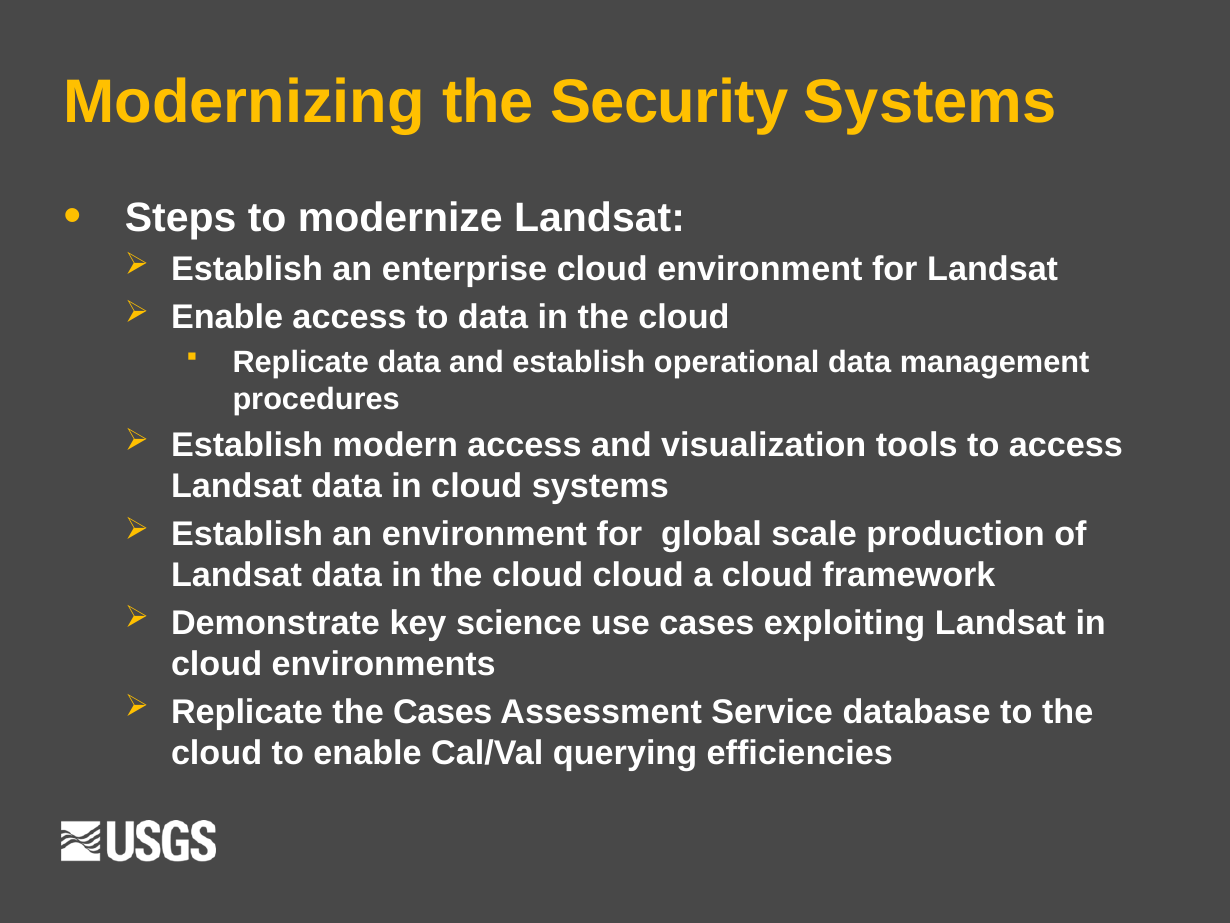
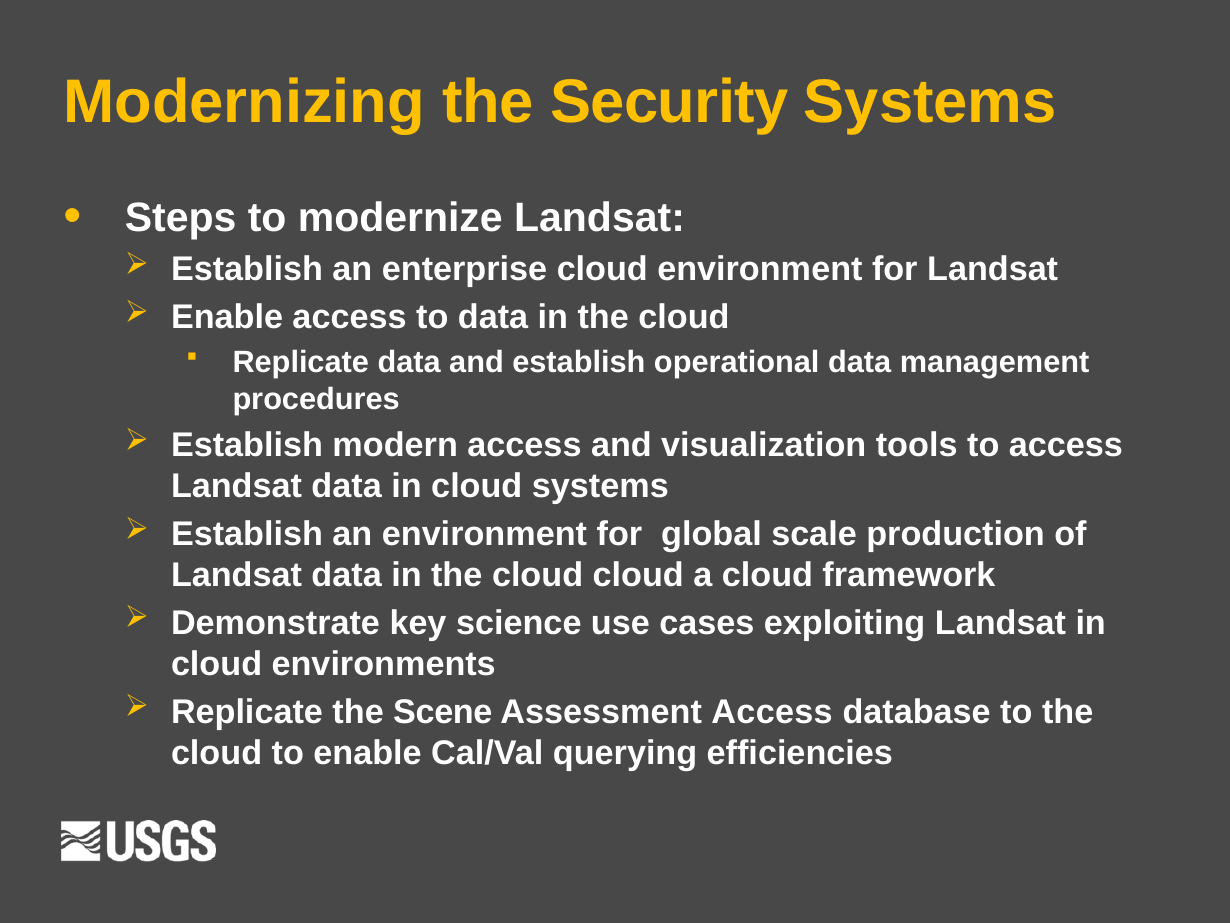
the Cases: Cases -> Scene (443, 712)
Assessment Service: Service -> Access (772, 712)
